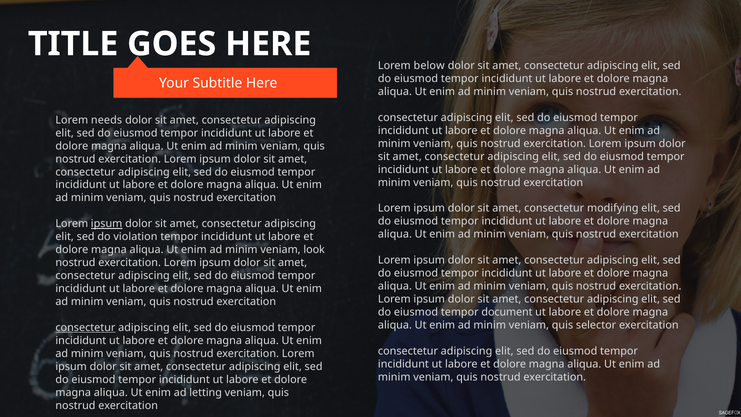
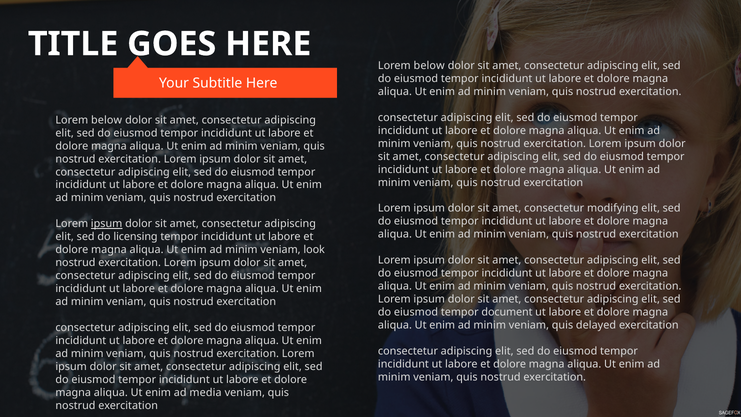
needs: needs -> below (107, 120)
violation: violation -> licensing (136, 237)
selector: selector -> delayed (596, 325)
consectetur underline: present -> none (85, 328)
letting: letting -> media (206, 392)
